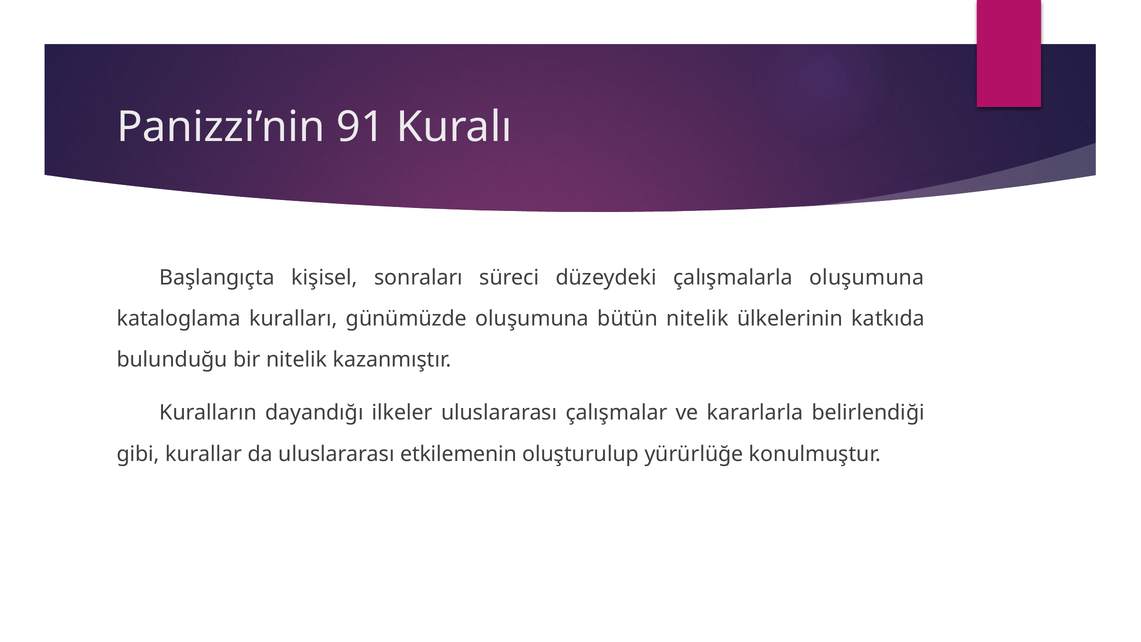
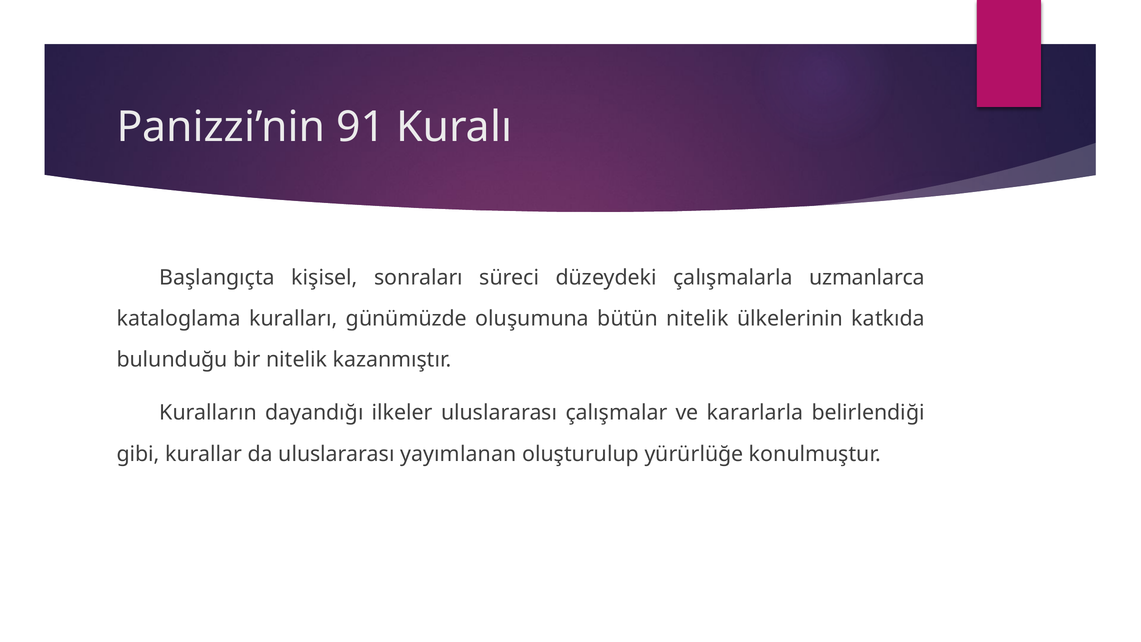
çalışmalarla oluşumuna: oluşumuna -> uzmanlarca (867, 278)
etkilemenin: etkilemenin -> yayımlanan (458, 454)
